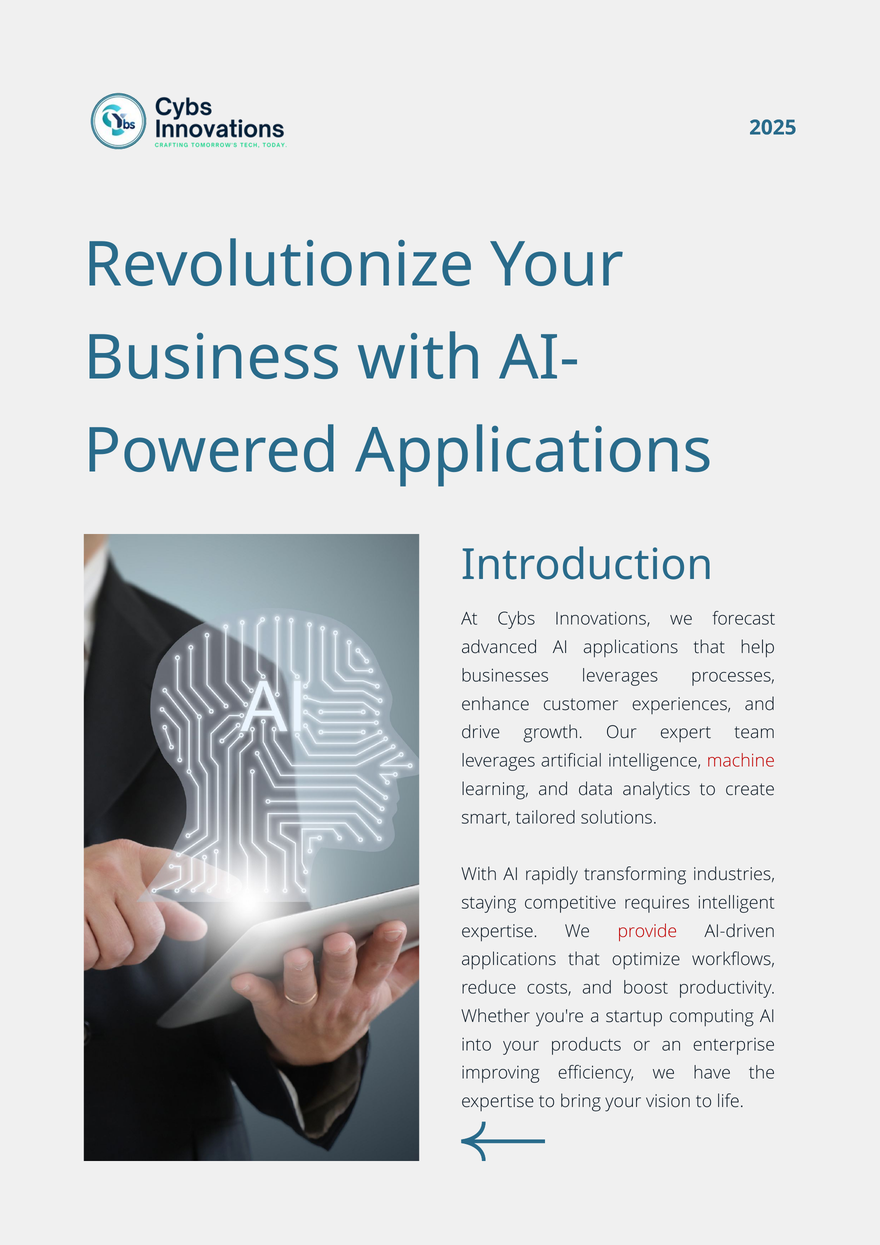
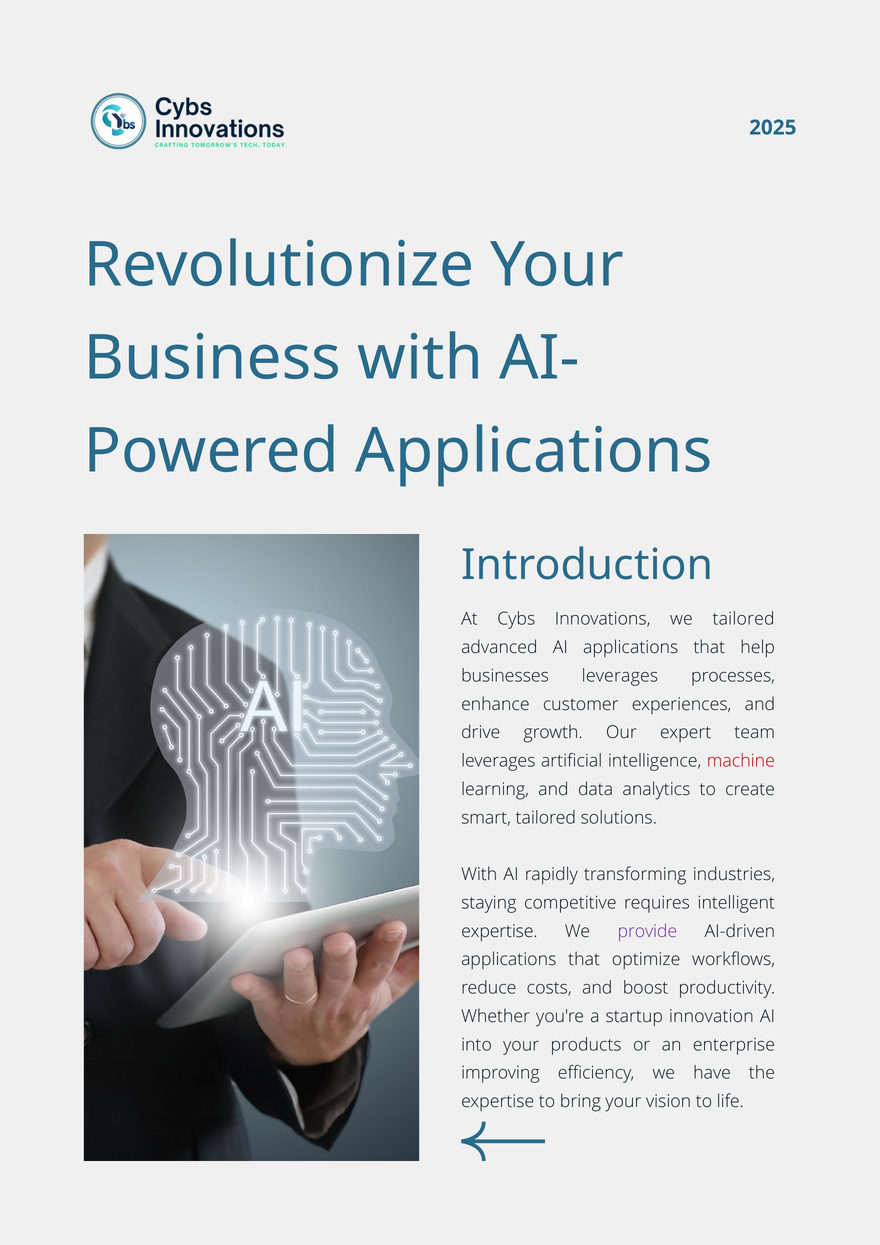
we forecast: forecast -> tailored (744, 619)
provide colour: red -> purple (647, 931)
computing: computing -> innovation (711, 1017)
